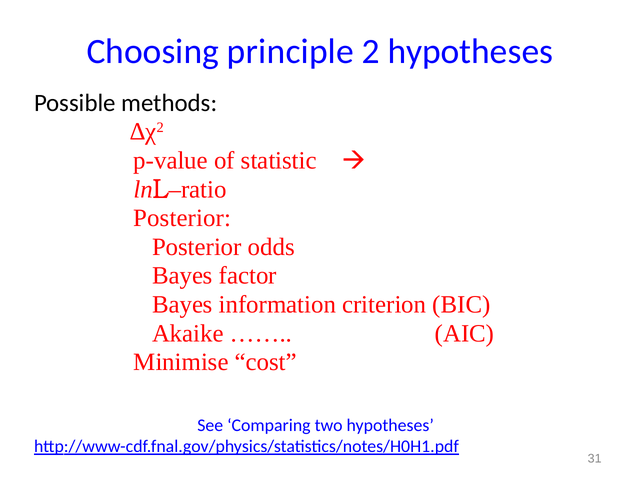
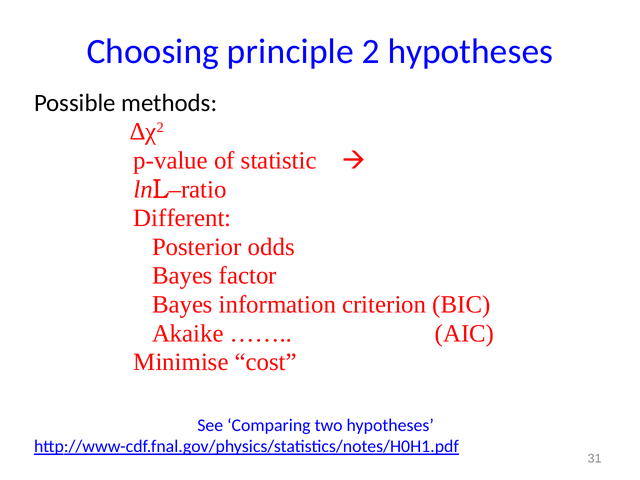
Posterior: Posterior -> Different (182, 218)
